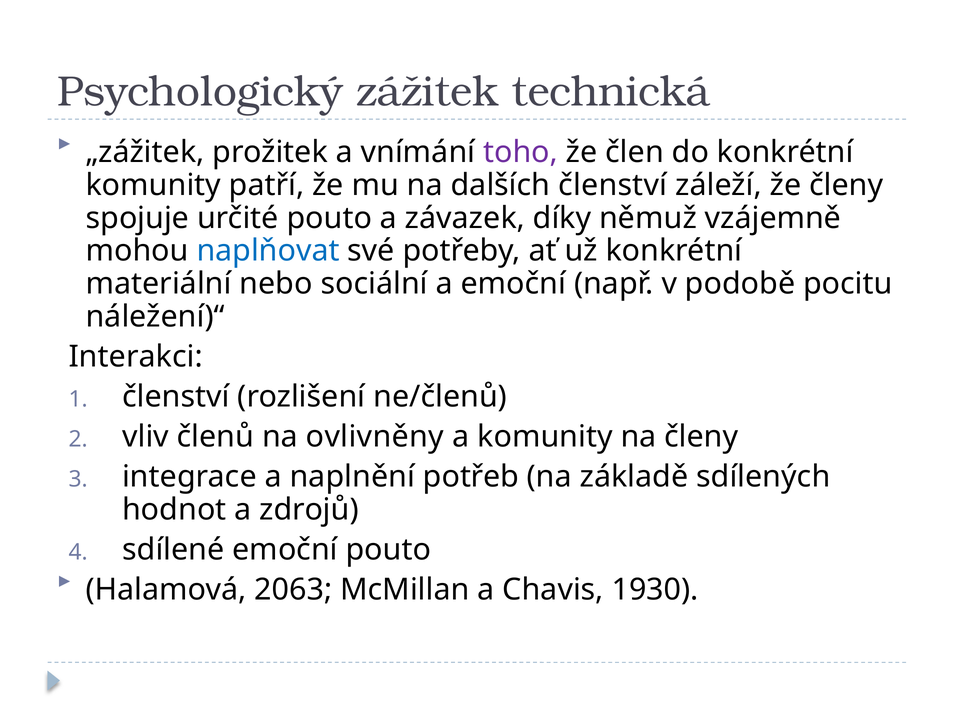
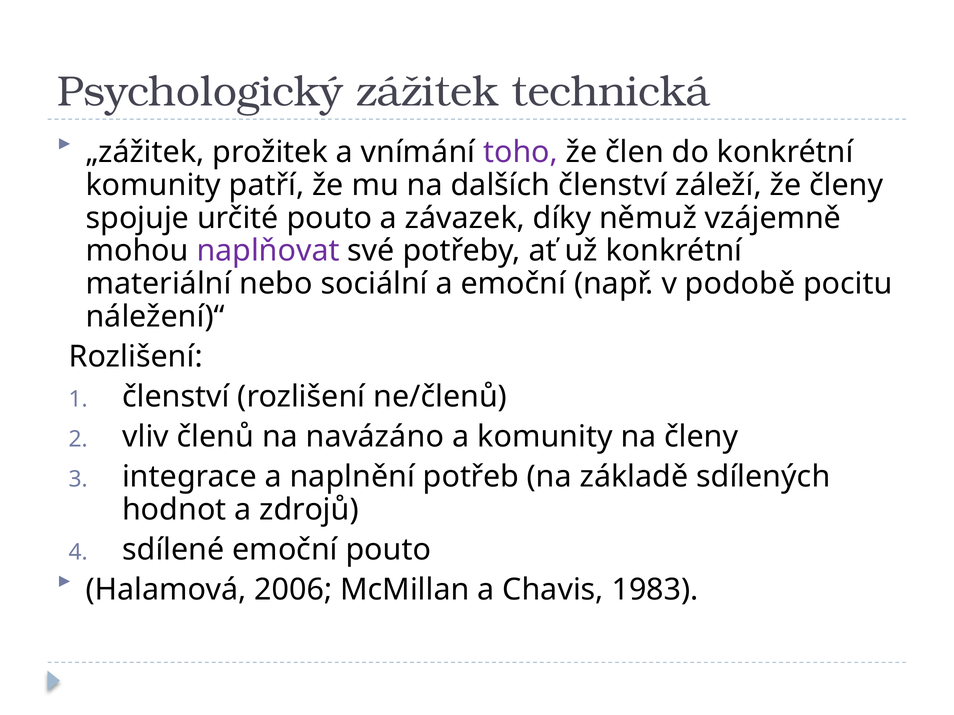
naplňovat colour: blue -> purple (268, 251)
Interakci: Interakci -> Rozlišení (136, 357)
ovlivněny: ovlivněny -> navázáno (375, 437)
2063: 2063 -> 2006 (293, 590)
1930: 1930 -> 1983 (655, 590)
